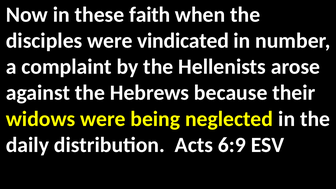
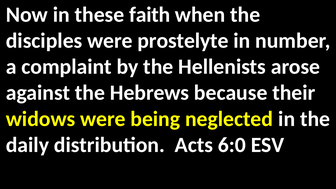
vindicated: vindicated -> prostelyte (183, 41)
6:9: 6:9 -> 6:0 (232, 145)
